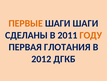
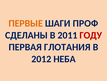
ШАГИ ШАГИ: ШАГИ -> ПРОФ (85, 23)
ГОДУ colour: orange -> red (91, 35)
ДГКБ: ДГКБ -> НЕБА (65, 58)
